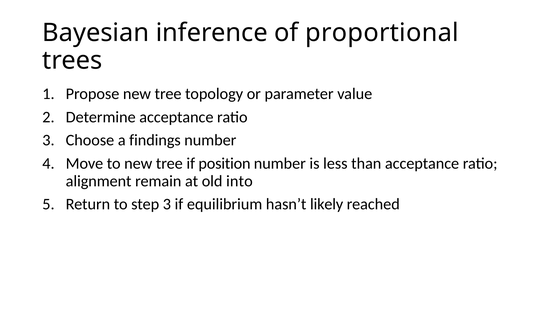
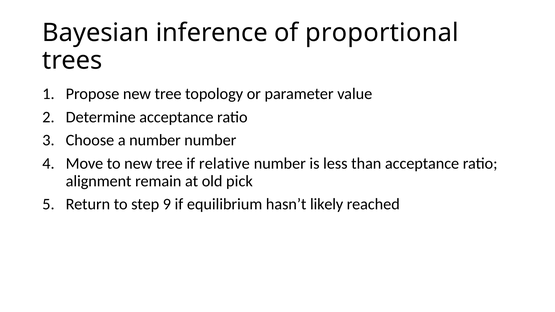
a findings: findings -> number (155, 140)
position: position -> relative (224, 164)
into: into -> pick (239, 181)
step 3: 3 -> 9 (167, 204)
